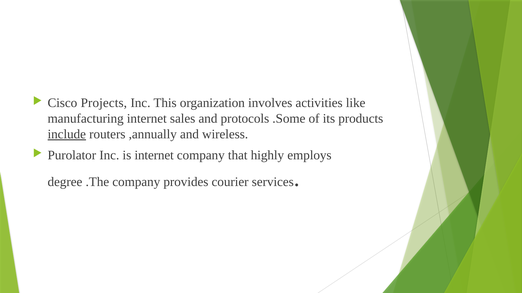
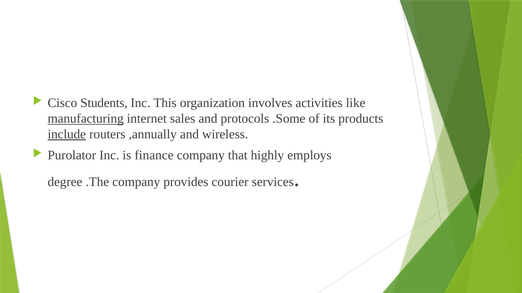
Projects: Projects -> Students (104, 103)
manufacturing underline: none -> present (86, 119)
is internet: internet -> finance (154, 156)
